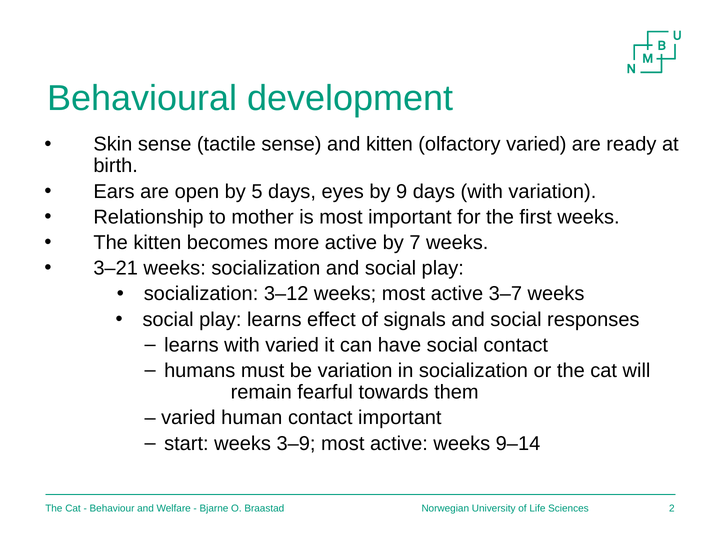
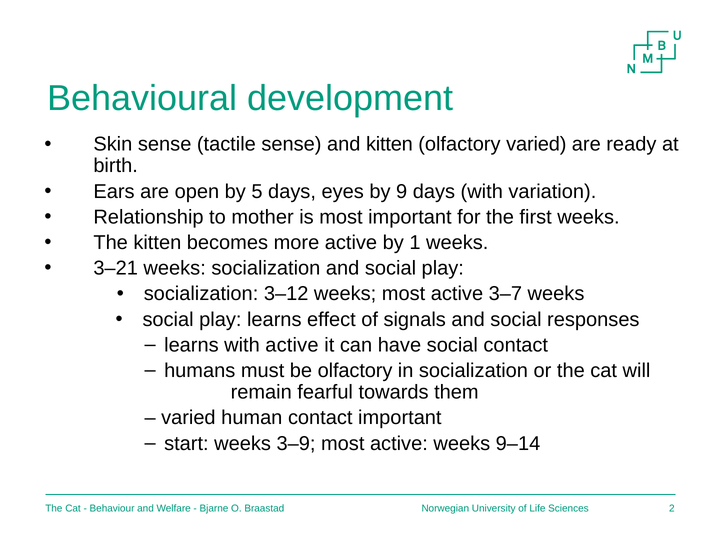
7: 7 -> 1 (415, 243)
with varied: varied -> active (292, 345)
be variation: variation -> olfactory (355, 371)
